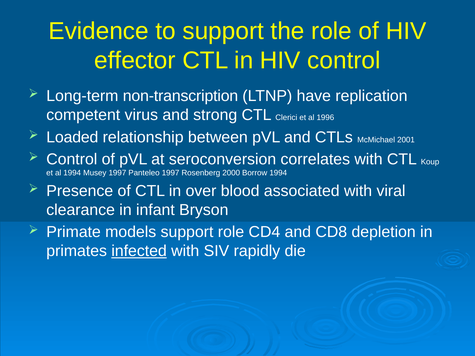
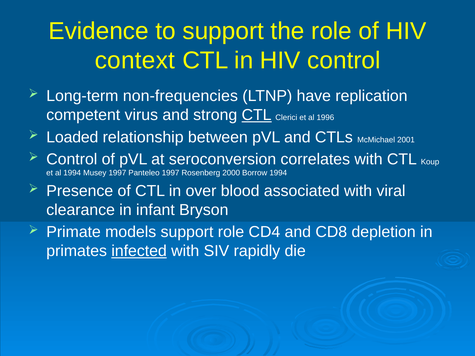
effector: effector -> context (135, 60)
non-transcription: non-transcription -> non-frequencies (180, 96)
CTL underline: none -> present (257, 115)
